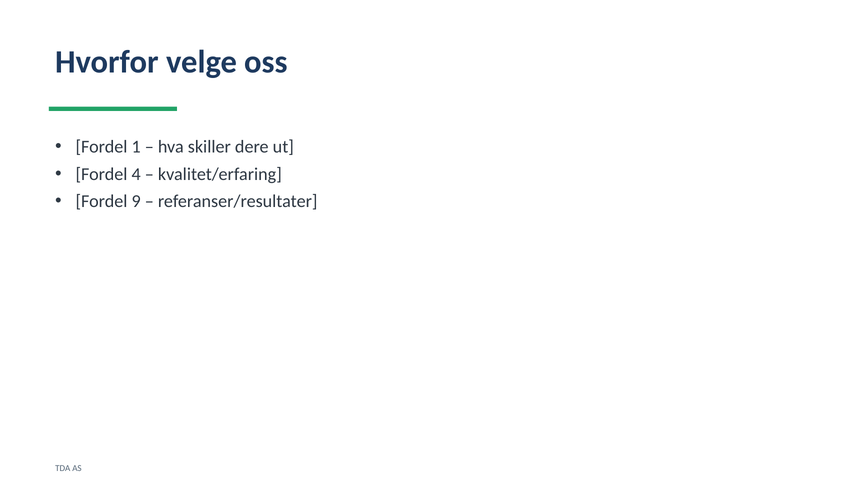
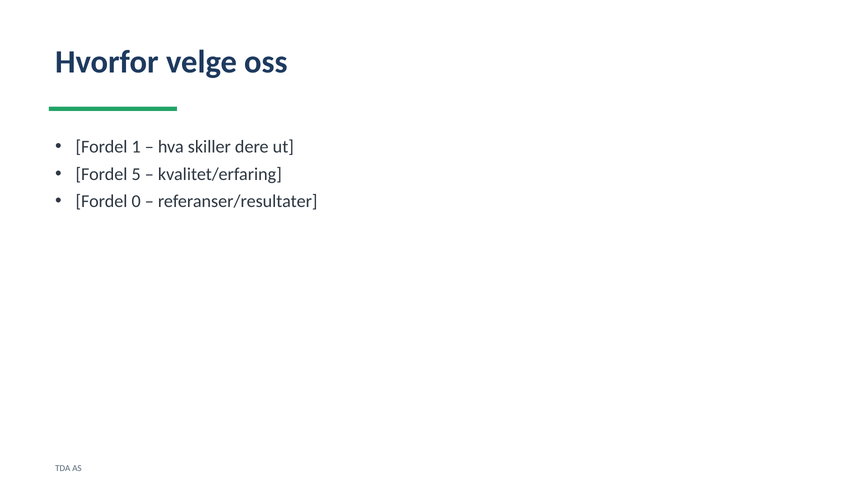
4: 4 -> 5 (136, 174)
9: 9 -> 0 (136, 201)
